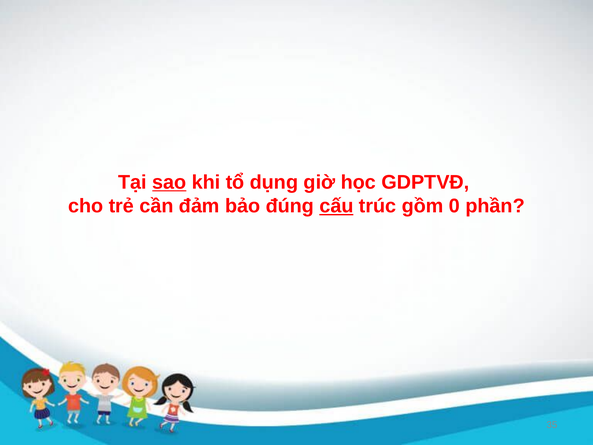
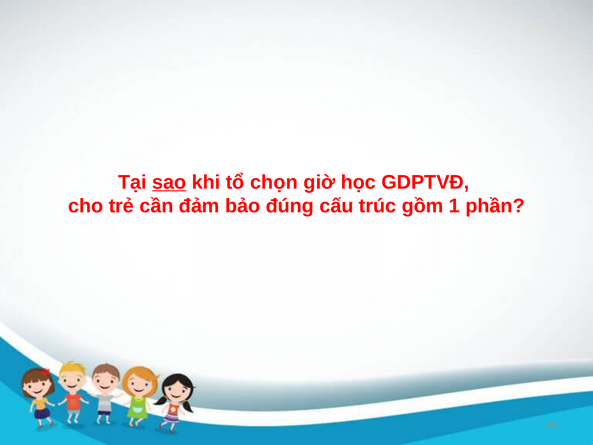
dụng: dụng -> chọn (274, 182)
cấu underline: present -> none (336, 206)
0: 0 -> 1 (454, 206)
